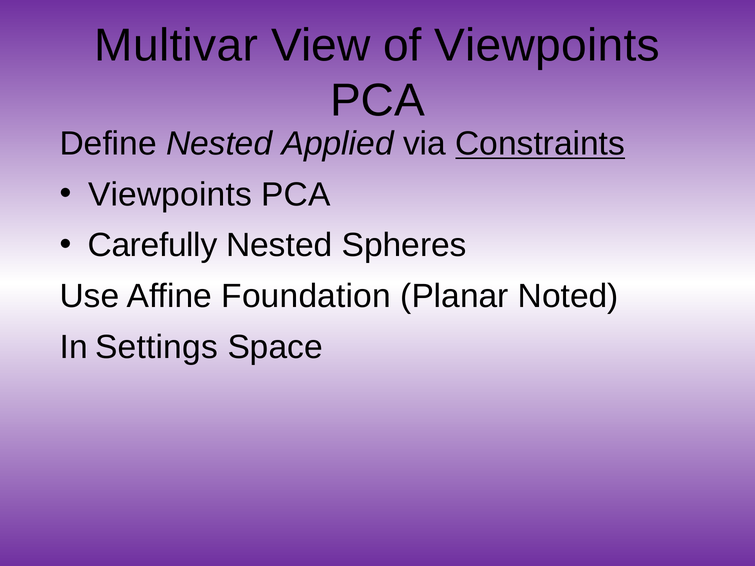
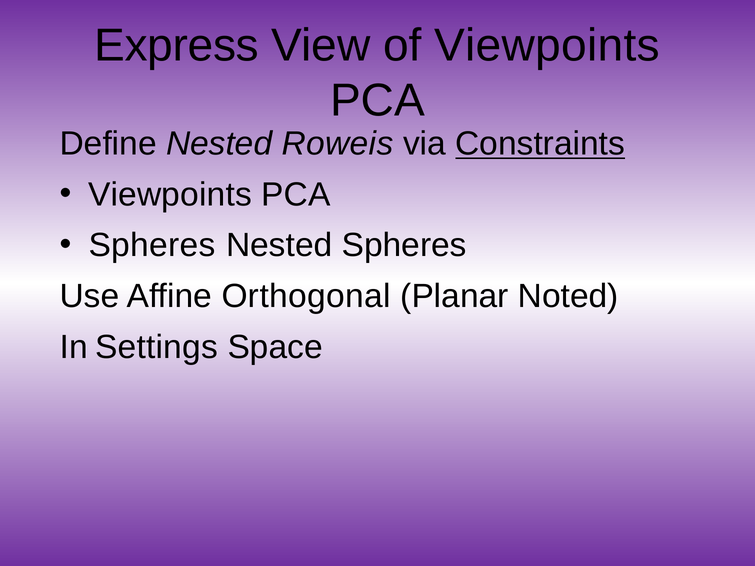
Multivar: Multivar -> Express (177, 45)
Applied: Applied -> Roweis (338, 144)
Carefully: Carefully -> Spheres (152, 246)
Foundation: Foundation -> Orthogonal (306, 297)
